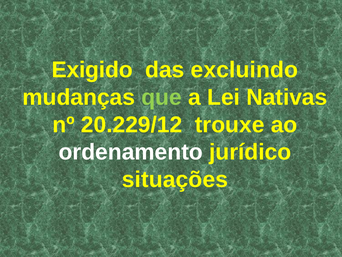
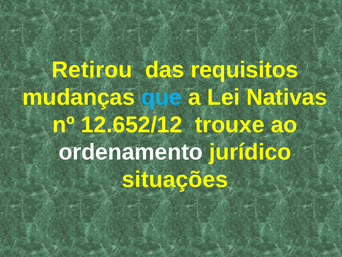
Exigido: Exigido -> Retirou (92, 70)
excluindo: excluindo -> requisitos (245, 70)
que colour: light green -> light blue (162, 97)
20.229/12: 20.229/12 -> 12.652/12 (132, 124)
